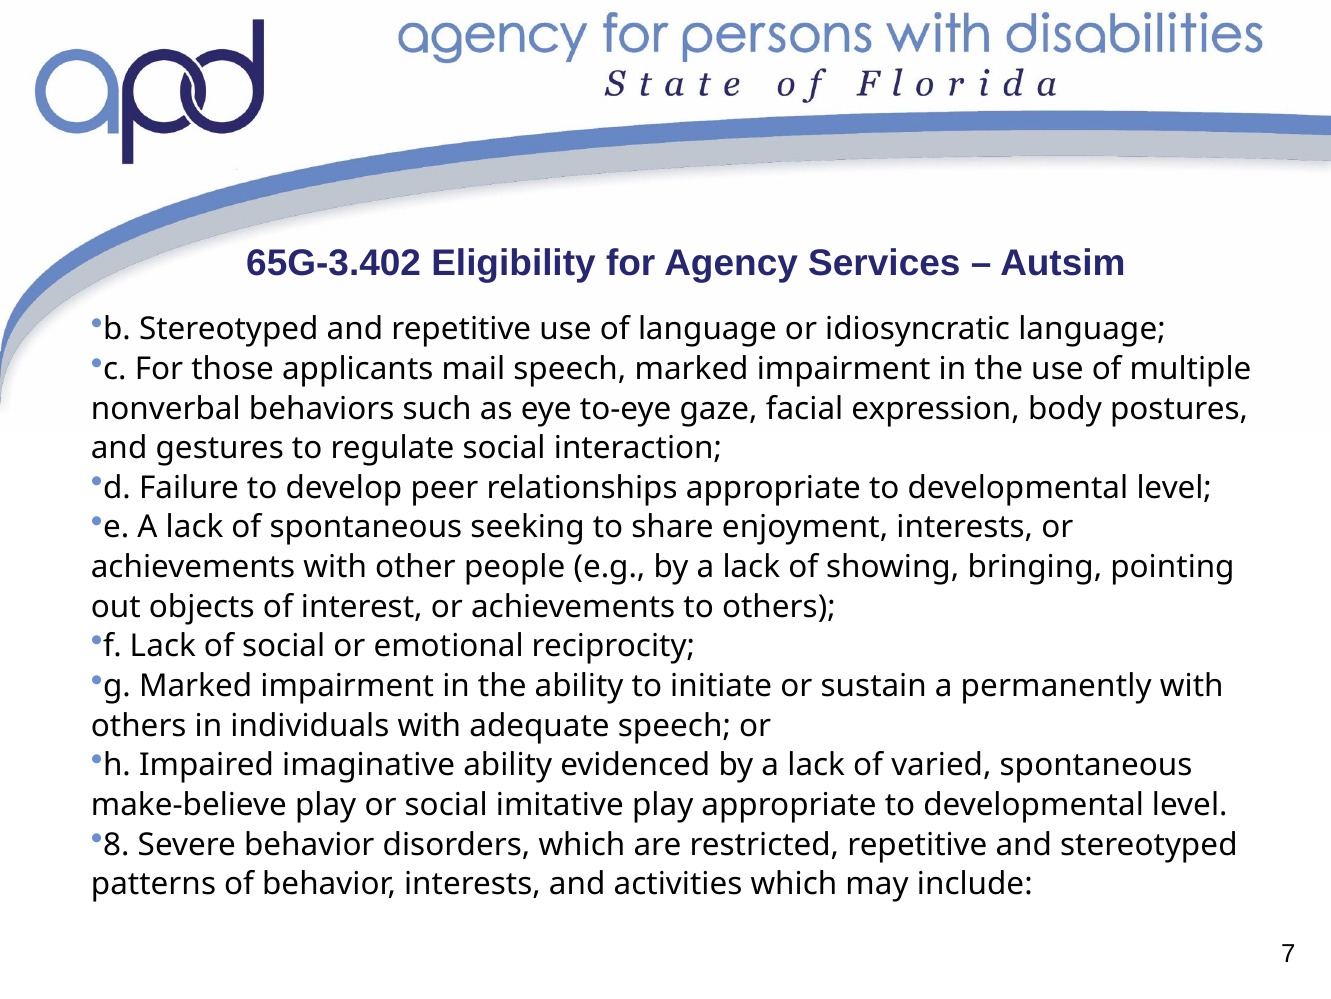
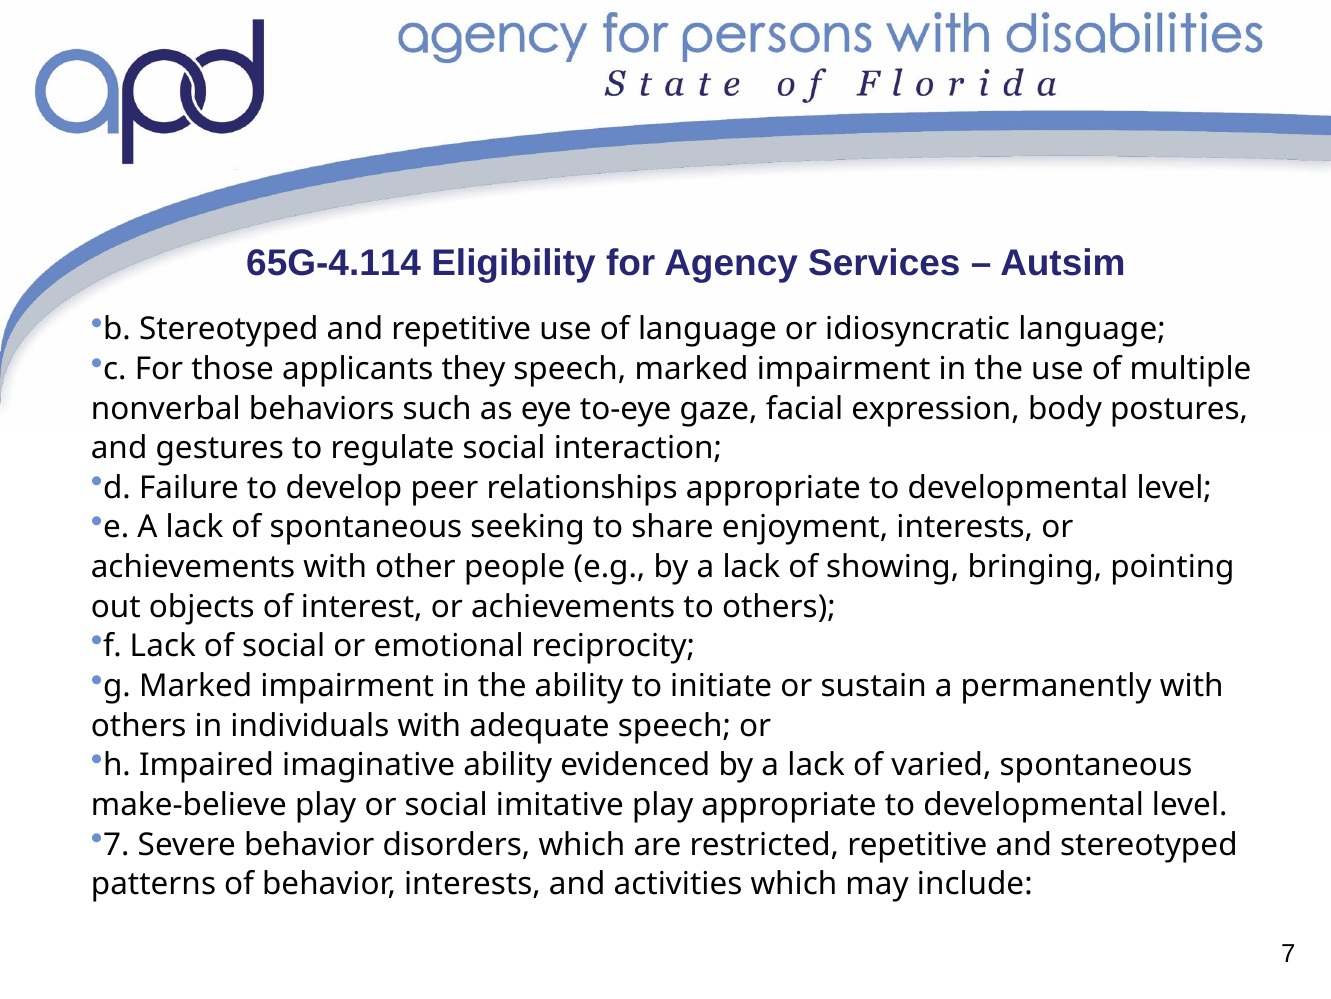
65G-3.402: 65G-3.402 -> 65G-4.114 (334, 263)
mail: mail -> they (474, 369)
8: 8 -> 7 (116, 844)
